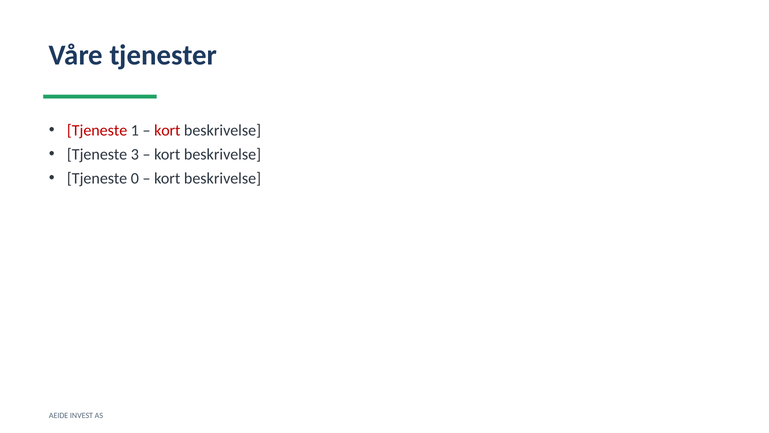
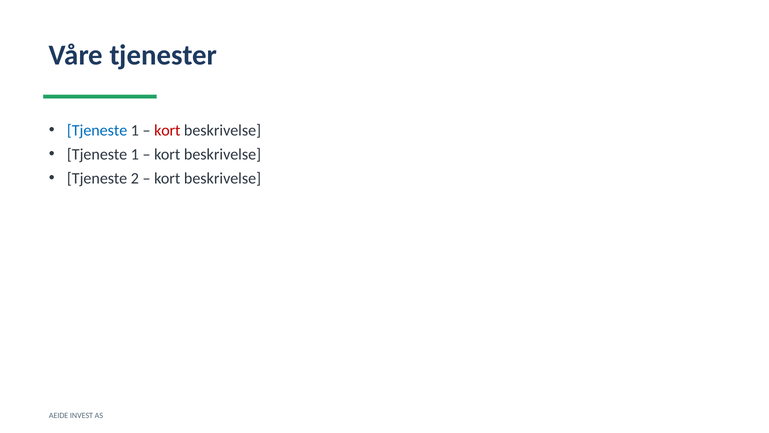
Tjeneste colour: red -> blue (97, 130)
3: 3 -> 1 (135, 154)
0: 0 -> 2 (135, 178)
